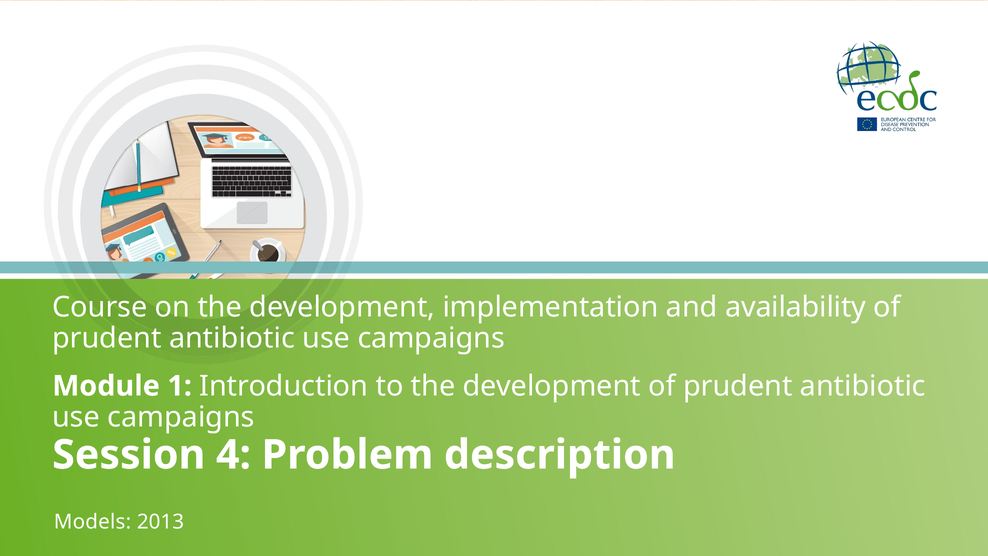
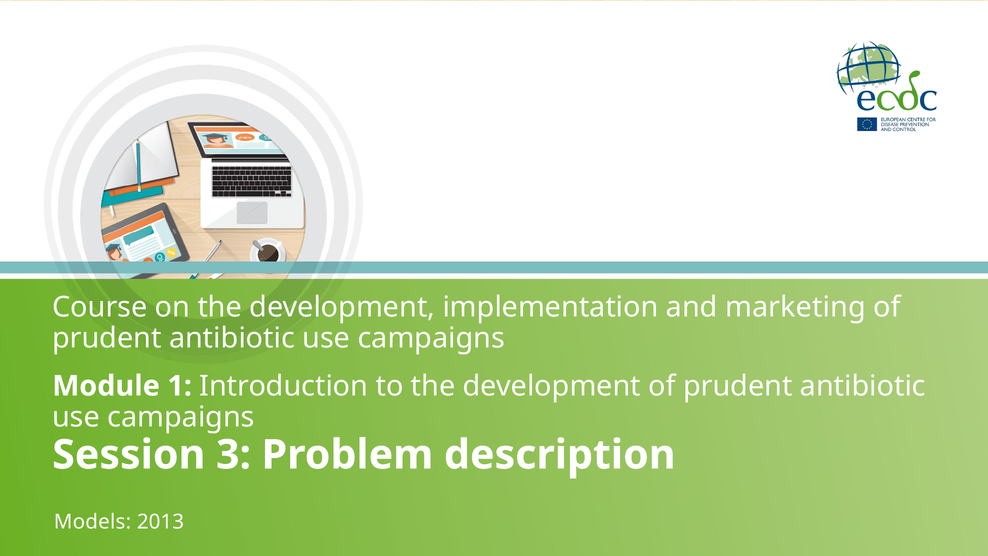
availability: availability -> marketing (795, 307)
4: 4 -> 3 (234, 455)
